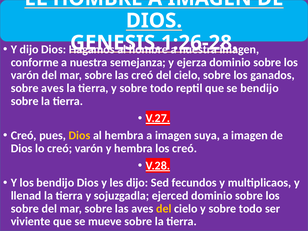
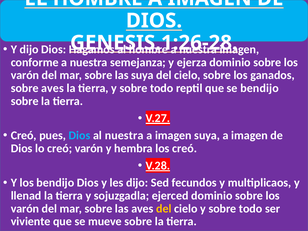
las creó: creó -> suya (142, 75)
Dios colour: yellow -> light blue (79, 135)
al hembra: hembra -> nuestra (124, 135)
sobre: sobre -> varón (25, 209)
